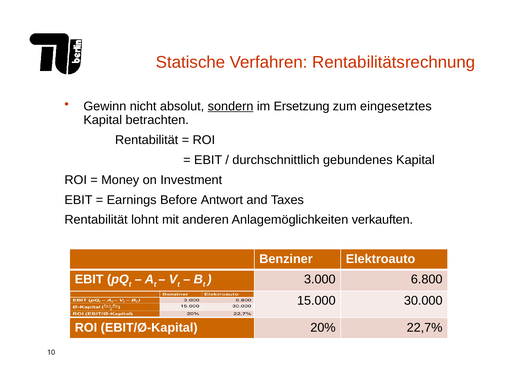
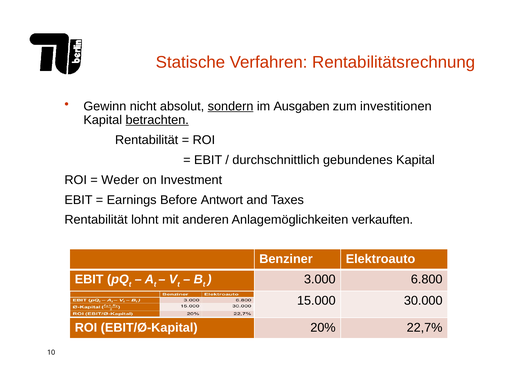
Ersetzung: Ersetzung -> Ausgaben (302, 106)
eingesetztes: eingesetztes -> investitionen (396, 106)
betrachten underline: none -> present (157, 120)
Money: Money -> Weder (120, 180)
